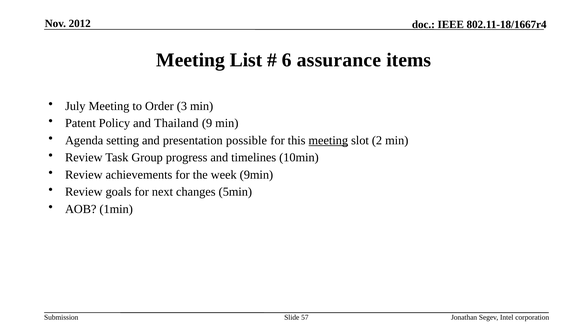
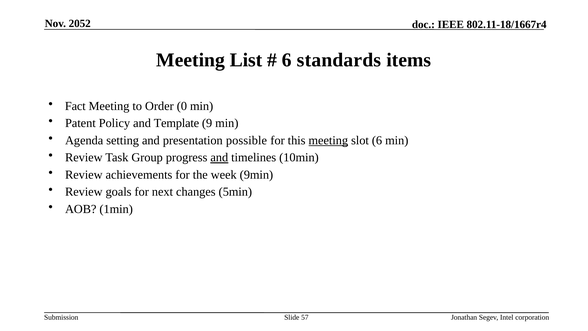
2012: 2012 -> 2052 (80, 23)
assurance: assurance -> standards (339, 60)
July: July -> Fact (75, 106)
3: 3 -> 0 (182, 106)
Thailand: Thailand -> Template (176, 123)
slot 2: 2 -> 6 (377, 140)
and underline: none -> present (219, 157)
